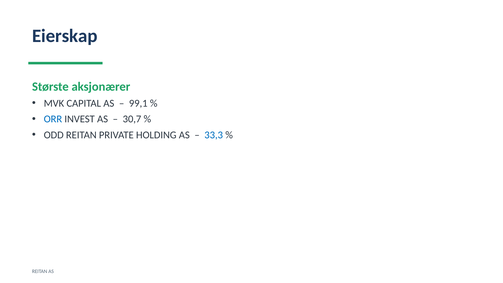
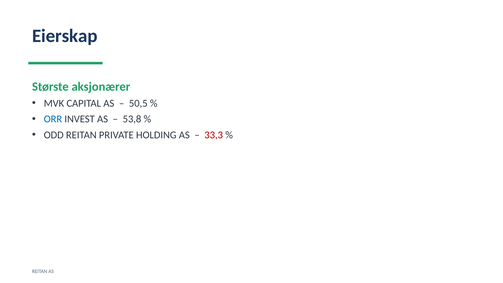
99,1: 99,1 -> 50,5 (138, 103)
30,7: 30,7 -> 53,8 (132, 119)
33,3 colour: blue -> red (214, 135)
